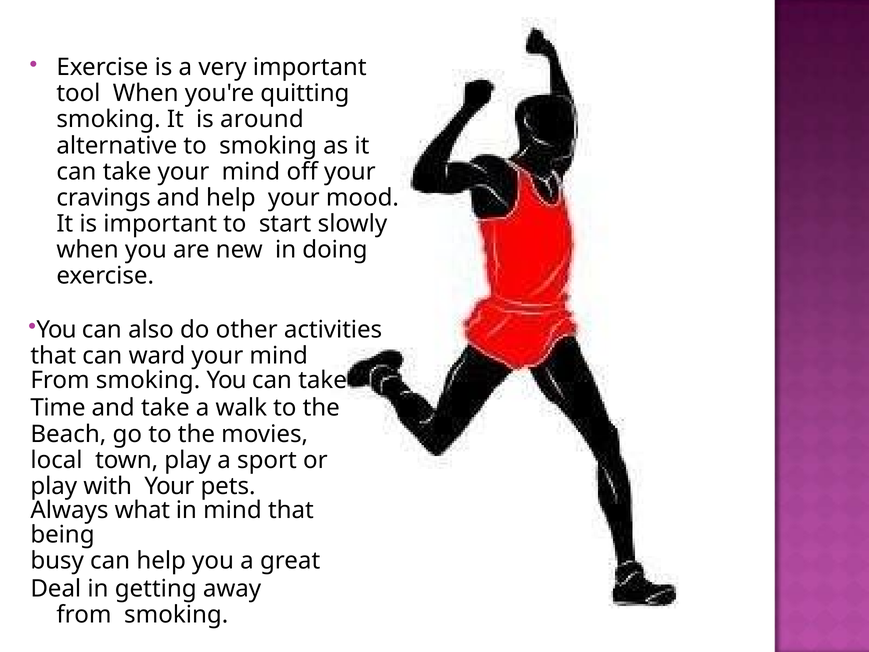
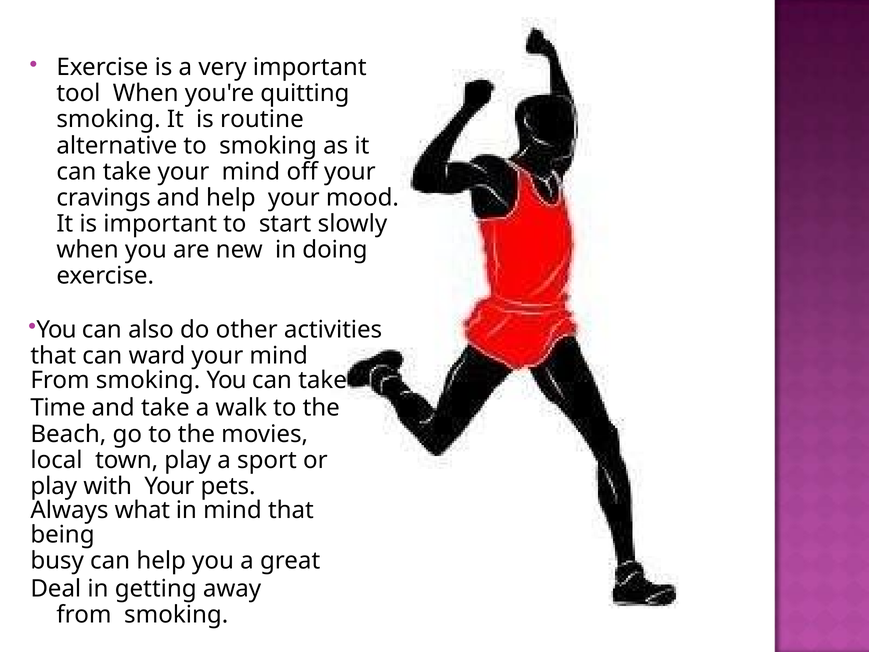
around: around -> routine (262, 119)
